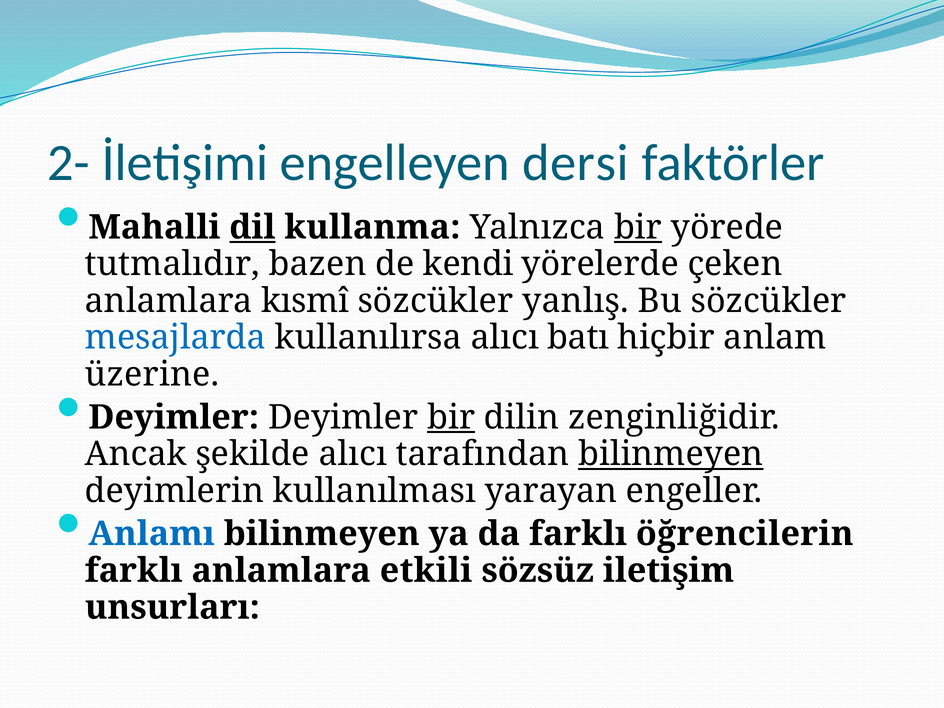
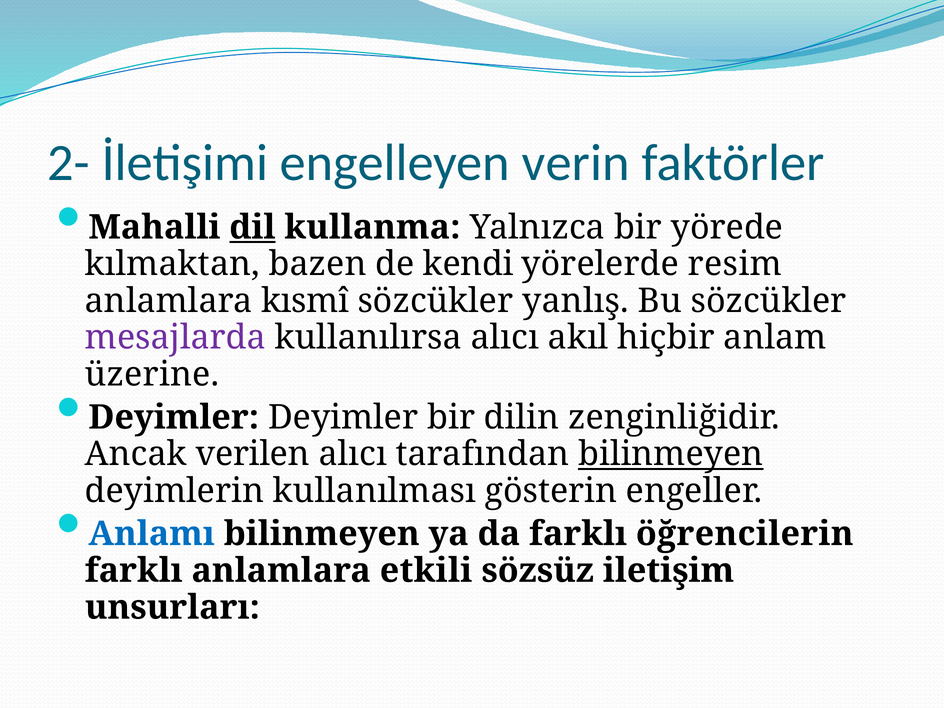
dersi: dersi -> verin (576, 163)
bir underline: present -> none (638, 227)
tutmalıdır: tutmalıdır -> kılmaktan (172, 264)
çeken: çeken -> resim (735, 264)
mesajlarda colour: blue -> purple (175, 338)
batı: batı -> akıl (578, 338)
bir underline: present -> none (451, 417)
şekilde: şekilde -> verilen (253, 454)
yarayan: yarayan -> gösterin (551, 491)
